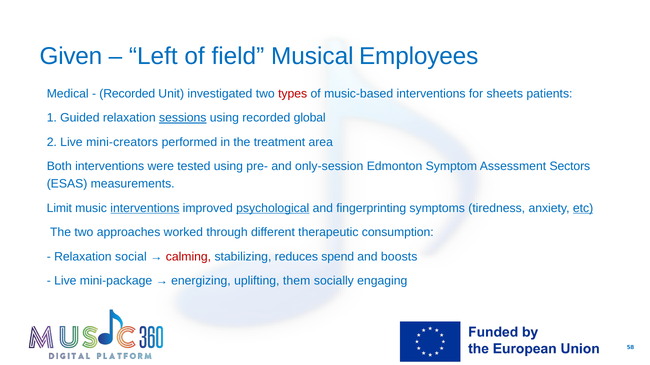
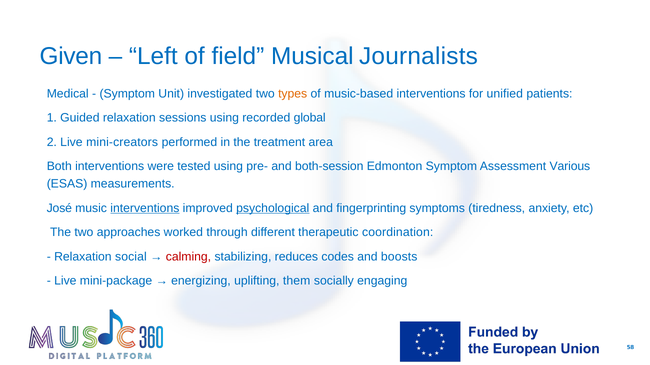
Employees: Employees -> Journalists (418, 56)
Recorded: Recorded -> Symptom (127, 94)
types colour: red -> orange (293, 94)
sheets: sheets -> unified (505, 94)
sessions underline: present -> none (183, 118)
only‑session: only‑session -> both‑session (329, 167)
Sectors: Sectors -> Various (570, 167)
Limit: Limit -> José (59, 208)
etc underline: present -> none (583, 208)
consumption: consumption -> coordination (398, 233)
spend: spend -> codes (338, 257)
